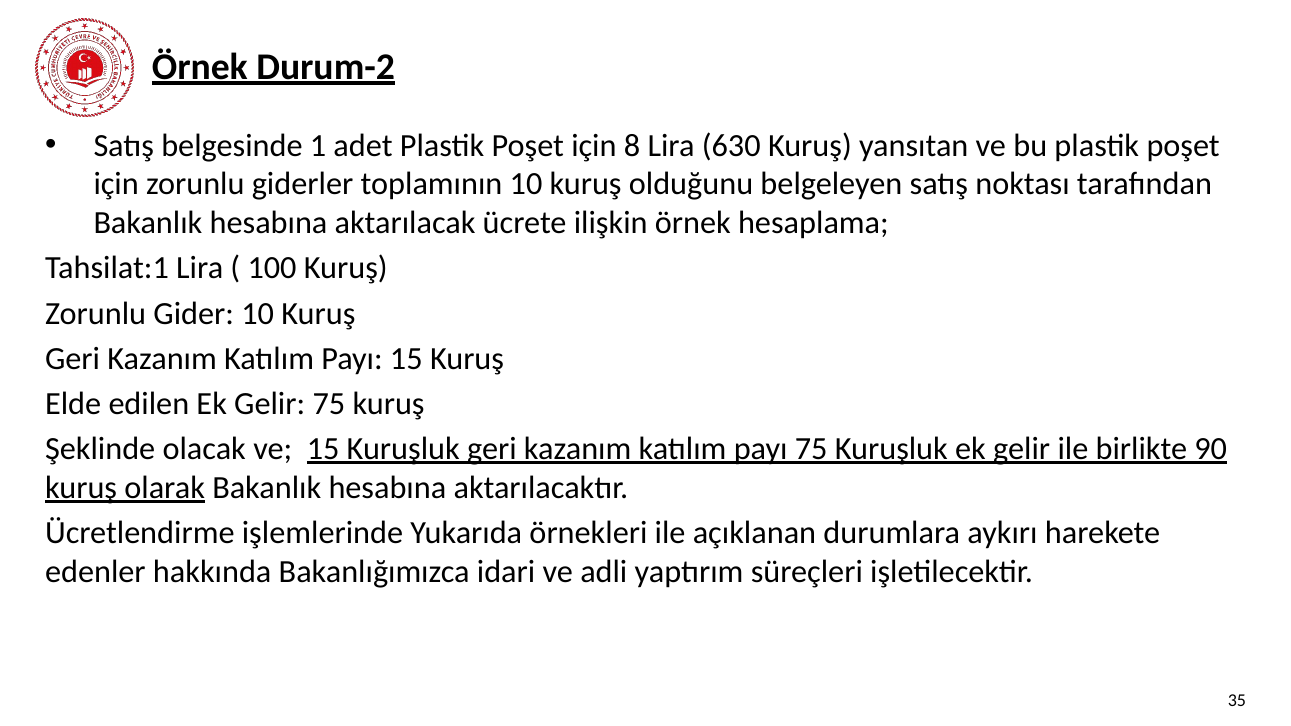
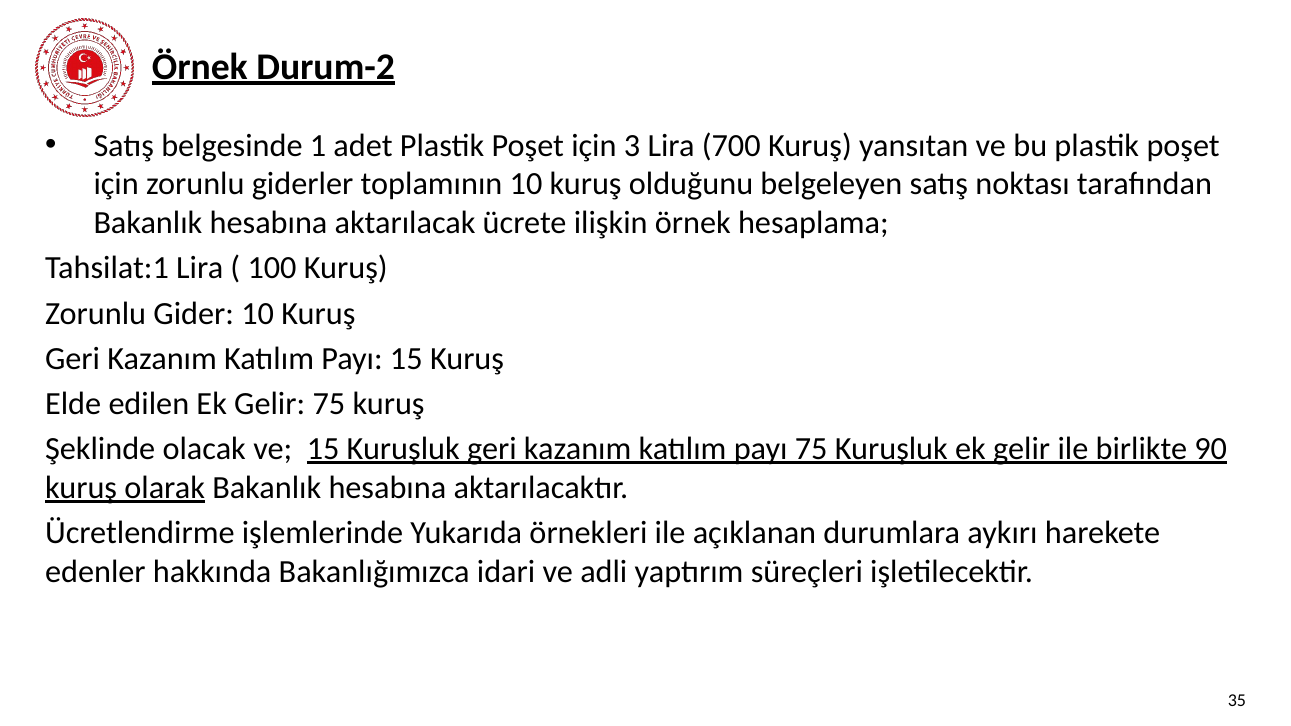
8: 8 -> 3 (632, 146)
630: 630 -> 700 (731, 146)
